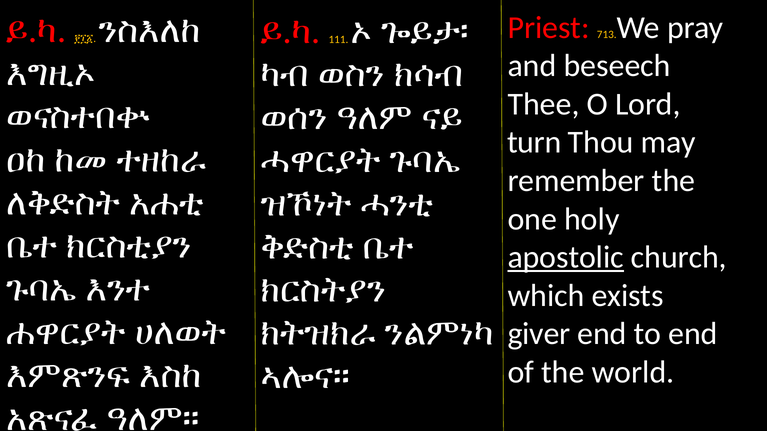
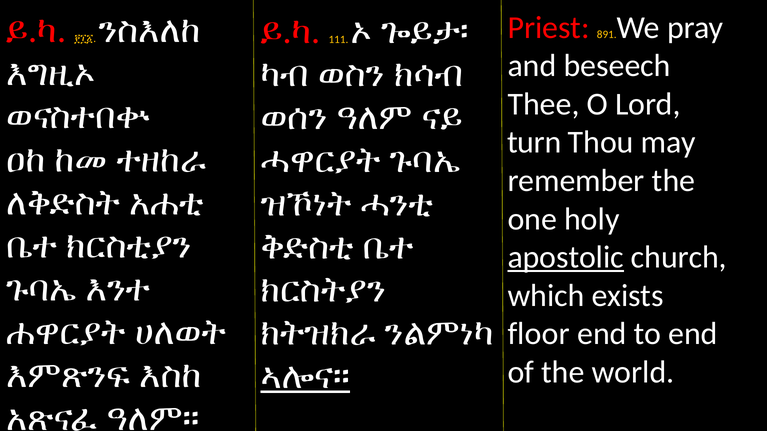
713: 713 -> 891 (607, 34)
giver: giver -> floor (539, 334)
ኣሎና። underline: none -> present (305, 377)
